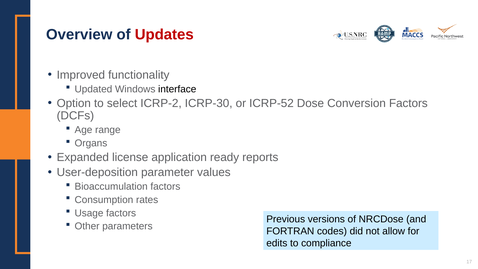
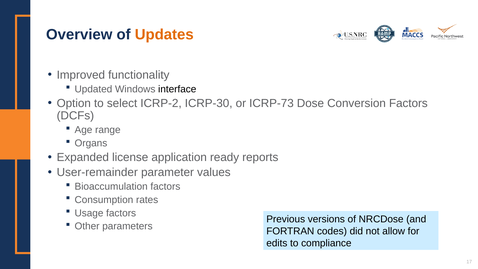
Updates colour: red -> orange (164, 34)
ICRP-52: ICRP-52 -> ICRP-73 (271, 103)
User-deposition: User-deposition -> User-remainder (97, 172)
